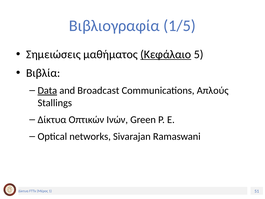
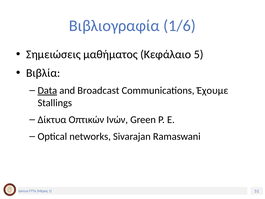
1/5: 1/5 -> 1/6 (180, 26)
Κεφάλαιο underline: present -> none (166, 54)
Απλούς: Απλούς -> Έχουμε (213, 90)
